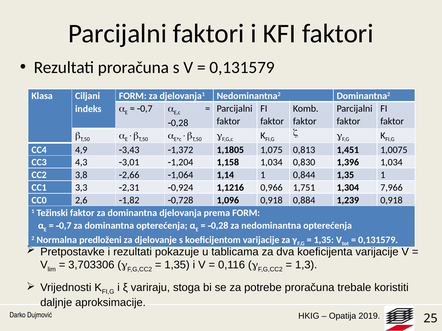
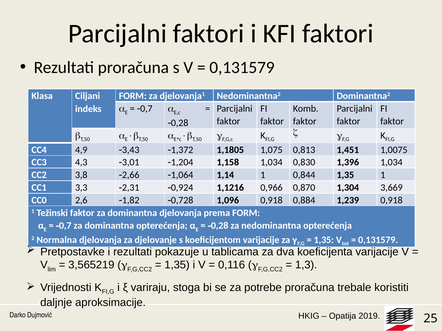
1,751: 1,751 -> 0,870 (304, 188)
7,966: 7,966 -> 3,669 (392, 188)
Normalna predloženi: predloženi -> djelovanja (100, 240)
3,703306: 3,703306 -> 3,565219 (91, 265)
